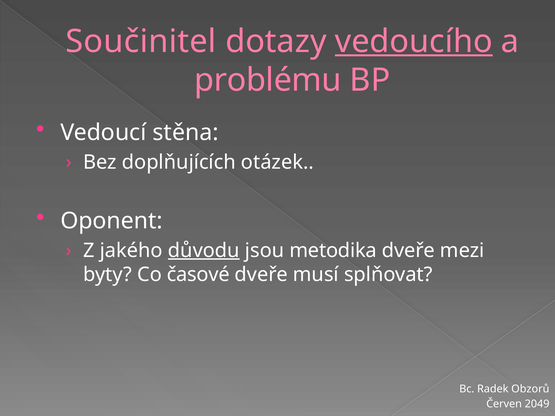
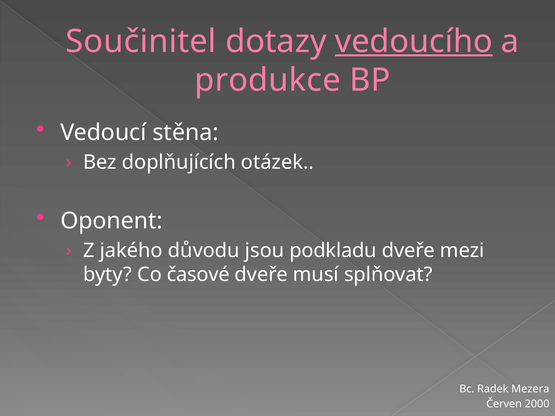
problému: problému -> produkce (268, 80)
důvodu underline: present -> none (204, 251)
metodika: metodika -> podkladu (333, 251)
Obzorů: Obzorů -> Mezera (530, 389)
2049: 2049 -> 2000 (537, 404)
